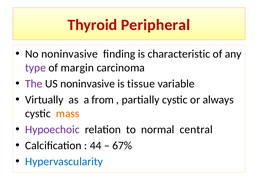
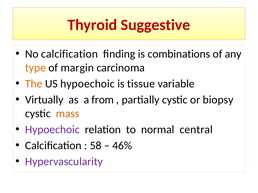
Peripheral: Peripheral -> Suggestive (156, 25)
No noninvasive: noninvasive -> calcification (70, 54)
characteristic: characteristic -> combinations (179, 54)
type colour: purple -> orange (36, 68)
The colour: purple -> orange (34, 84)
US noninvasive: noninvasive -> hypoechoic (87, 84)
always: always -> biopsy (218, 100)
44: 44 -> 58 (96, 146)
67%: 67% -> 46% (122, 146)
Hypervascularity colour: blue -> purple (64, 162)
